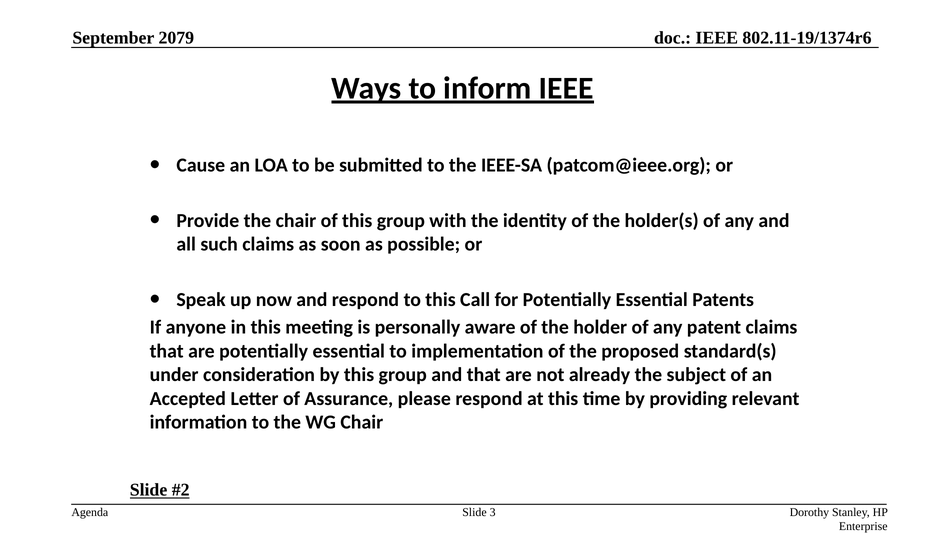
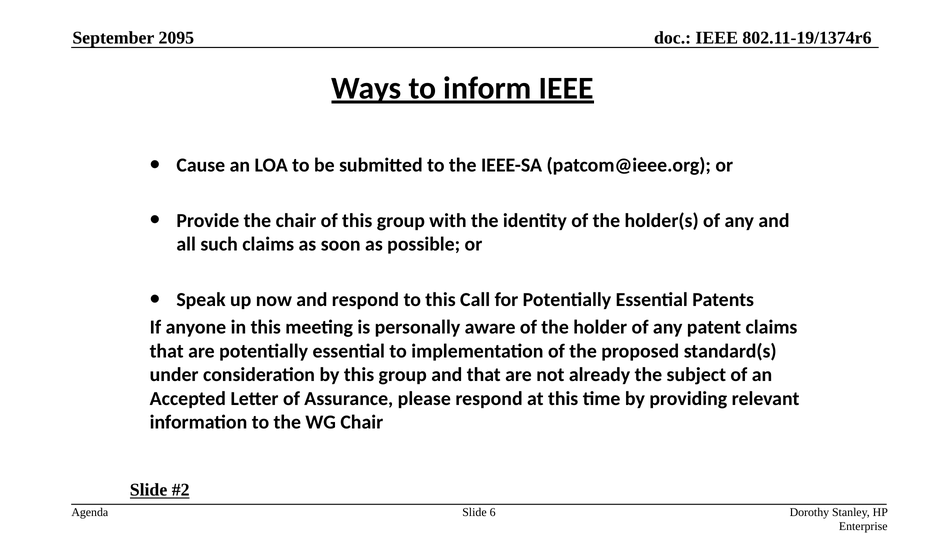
2079: 2079 -> 2095 (176, 38)
3: 3 -> 6 (493, 513)
